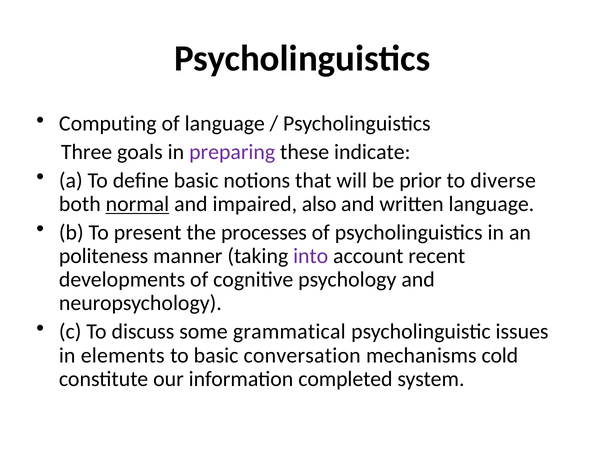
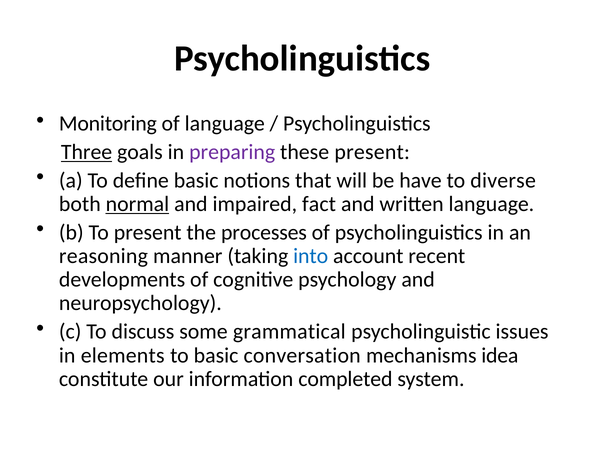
Computing: Computing -> Monitoring (108, 124)
Three underline: none -> present (87, 152)
these indicate: indicate -> present (372, 152)
prior: prior -> have (420, 180)
also: also -> fact (319, 204)
politeness: politeness -> reasoning (103, 256)
into colour: purple -> blue (311, 256)
cold: cold -> idea (500, 355)
